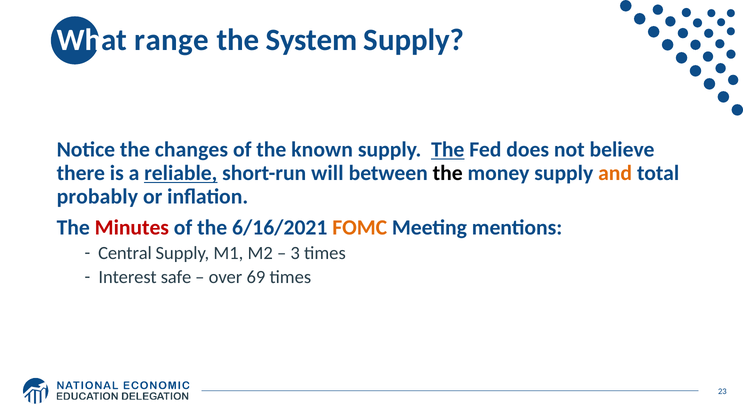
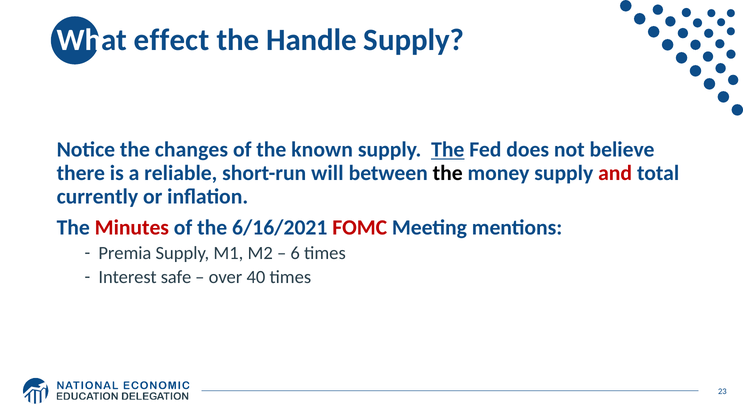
range: range -> effect (172, 40)
System: System -> Handle (312, 40)
reliable underline: present -> none (181, 173)
and colour: orange -> red (615, 173)
probably: probably -> currently (97, 197)
FOMC colour: orange -> red (360, 228)
Central: Central -> Premia (125, 253)
3: 3 -> 6 (295, 253)
69: 69 -> 40 (256, 277)
